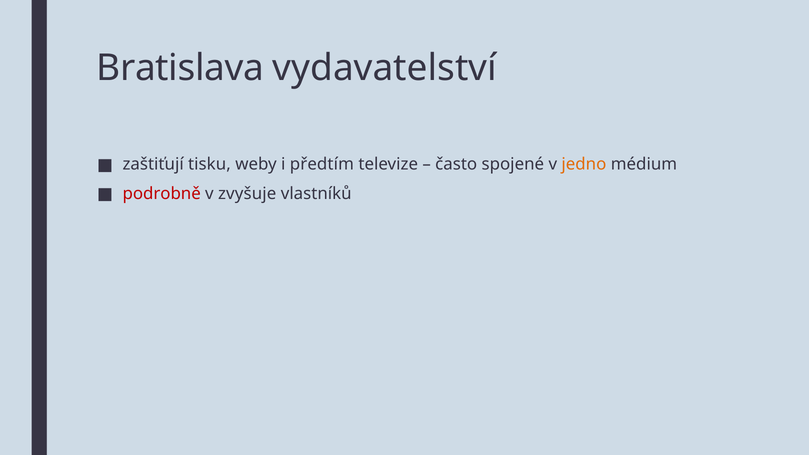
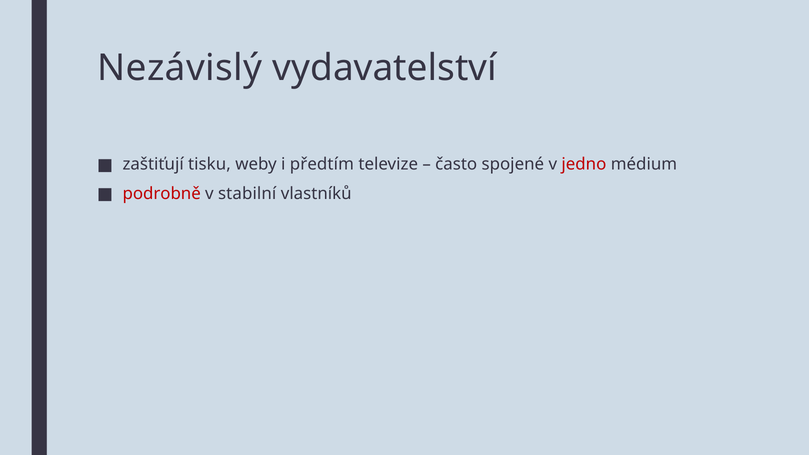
Bratislava: Bratislava -> Nezávislý (180, 68)
jedno colour: orange -> red (584, 164)
zvyšuje: zvyšuje -> stabilní (247, 194)
